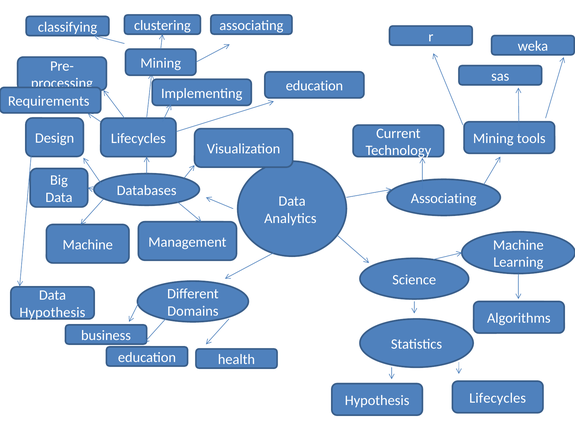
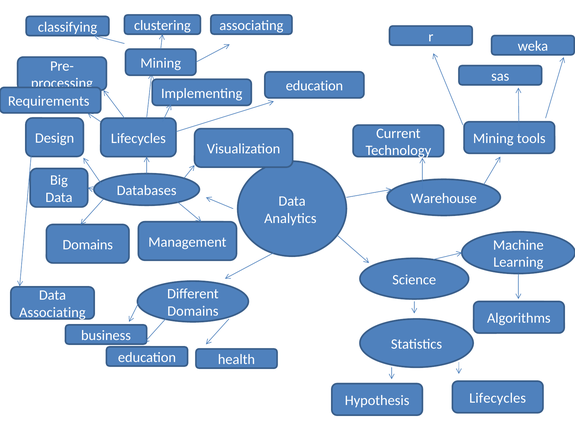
Associating: Associating -> Warehouse (444, 198)
Machine: Machine -> Domains (88, 245)
Hypothesis: Hypothesis -> Associating (52, 313)
